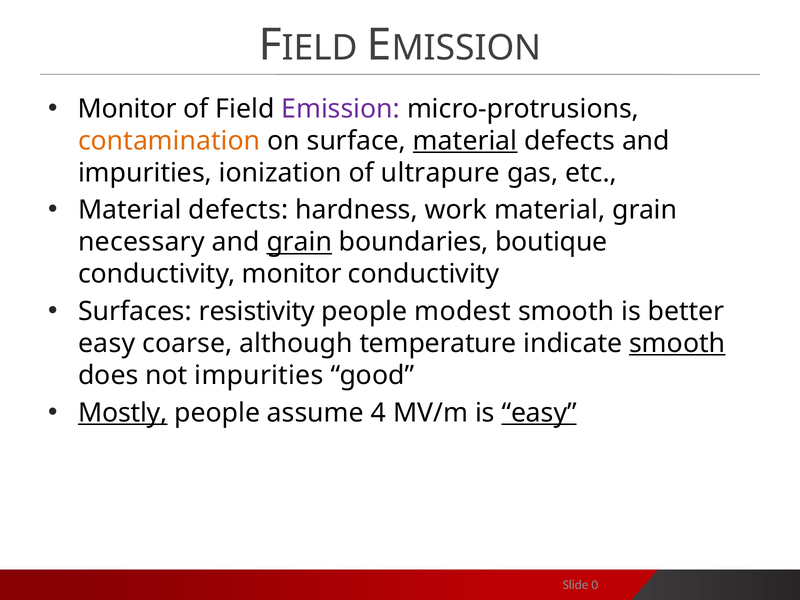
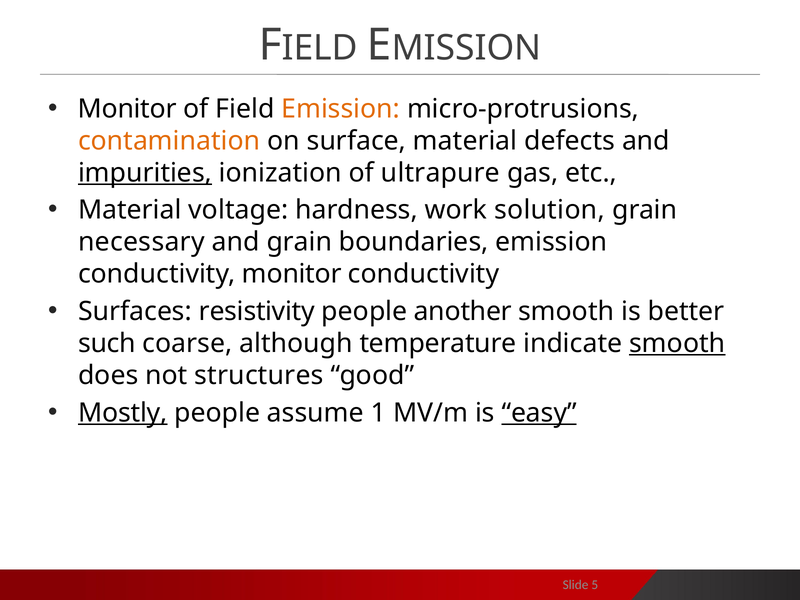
Emission colour: purple -> orange (341, 109)
material underline: present -> none (465, 141)
impurities underline: none -> present (145, 173)
defects: defects -> voltage (238, 210)
work material: material -> solution (549, 210)
grain underline: present -> none (299, 242)
boundaries boutique: boutique -> emission (551, 242)
modest: modest -> another (463, 311)
easy: easy -> such (107, 343)
not impurities: impurities -> structures (259, 375)
4: 4 -> 1 (379, 413)
0: 0 -> 5 (595, 585)
